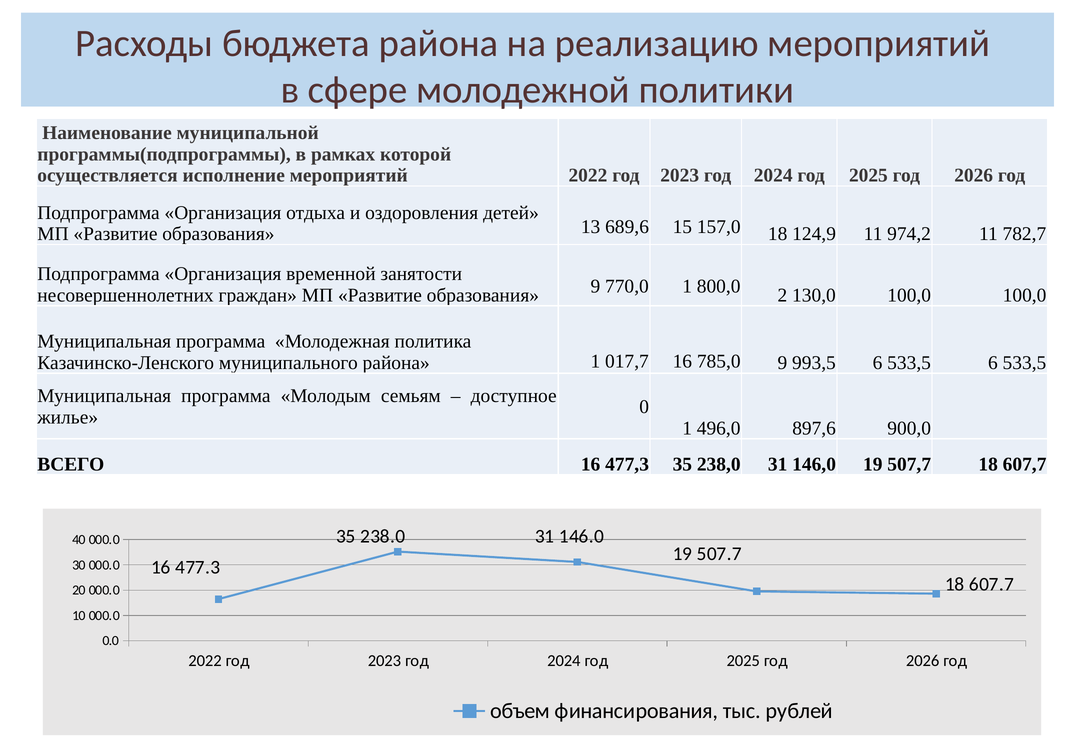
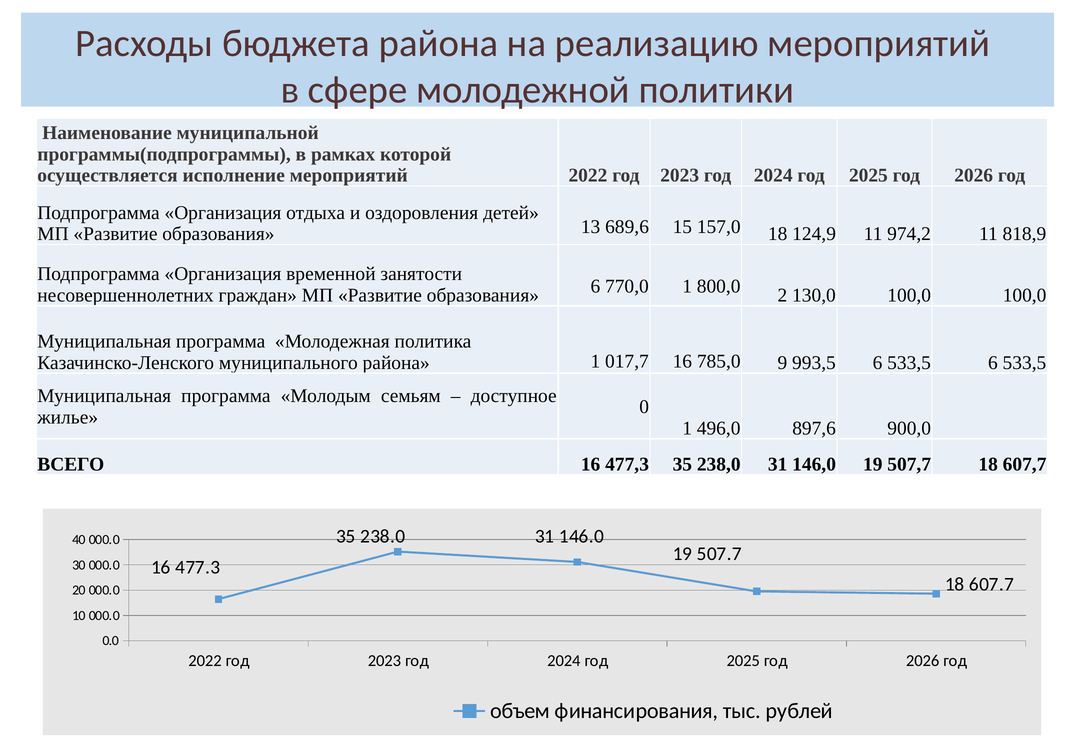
782,7: 782,7 -> 818,9 (1024, 234)
образования 9: 9 -> 6 (595, 287)
